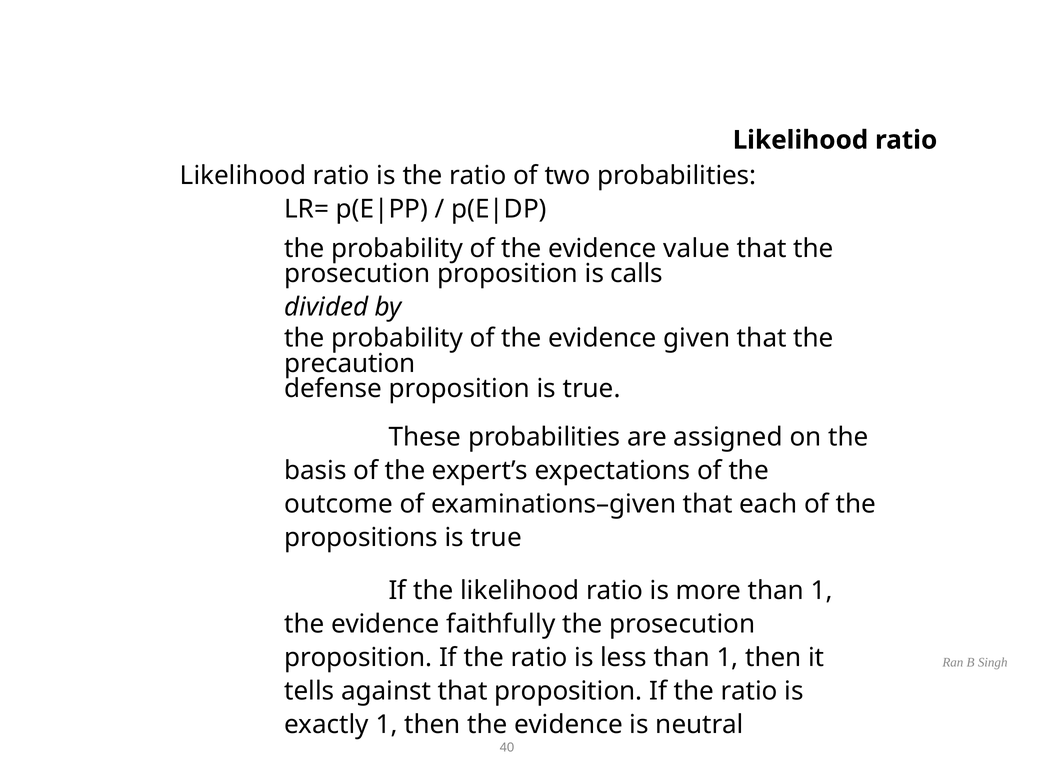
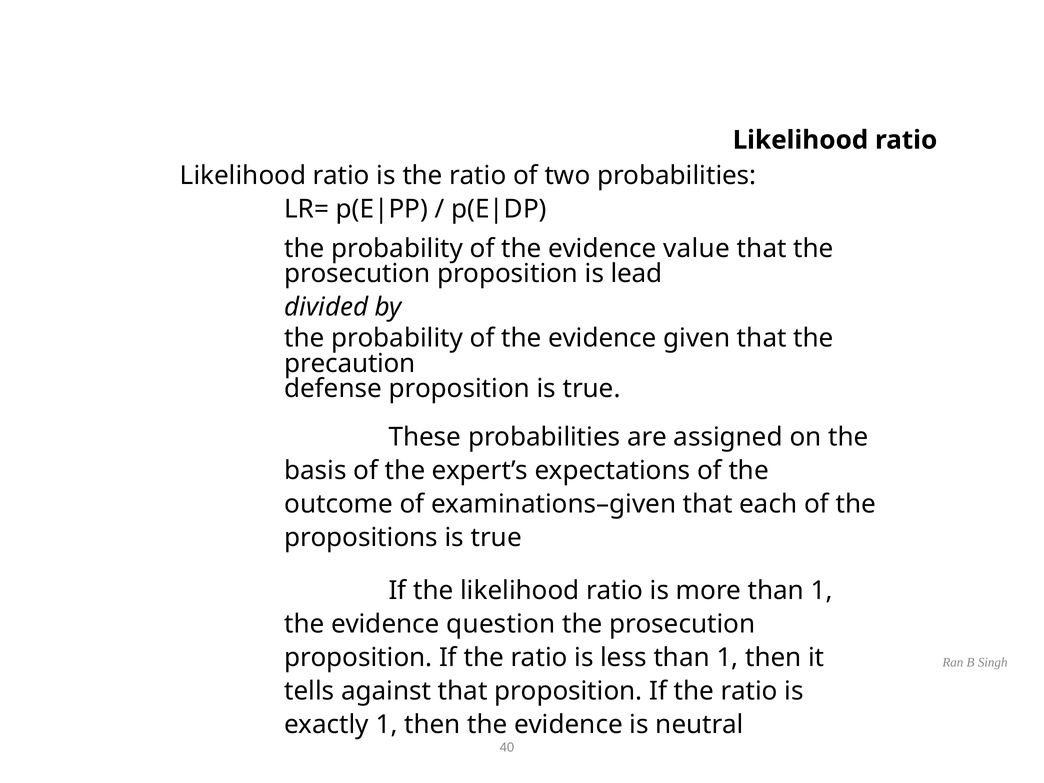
calls: calls -> lead (637, 274)
faithfully: faithfully -> question (501, 624)
